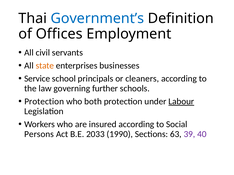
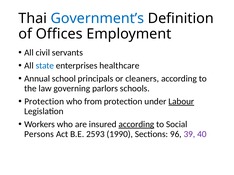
state colour: orange -> blue (45, 66)
businesses: businesses -> healthcare (119, 66)
Service: Service -> Annual (37, 79)
further: further -> parlors (105, 89)
both: both -> from (93, 102)
according underline: none -> present (136, 125)
2033: 2033 -> 2593 (95, 134)
63: 63 -> 96 (176, 134)
